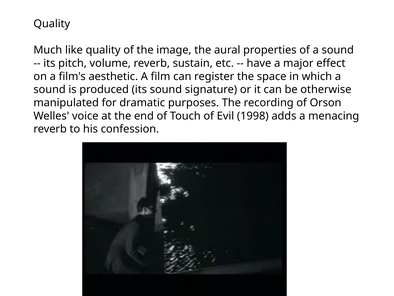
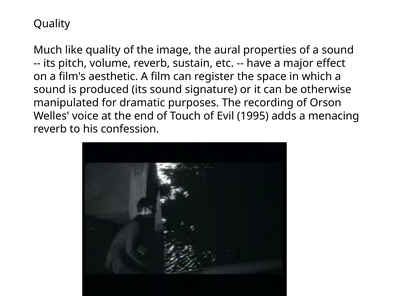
1998: 1998 -> 1995 (253, 116)
